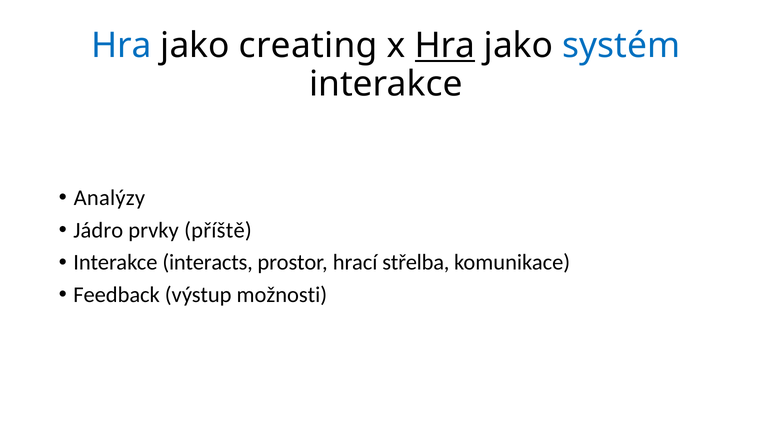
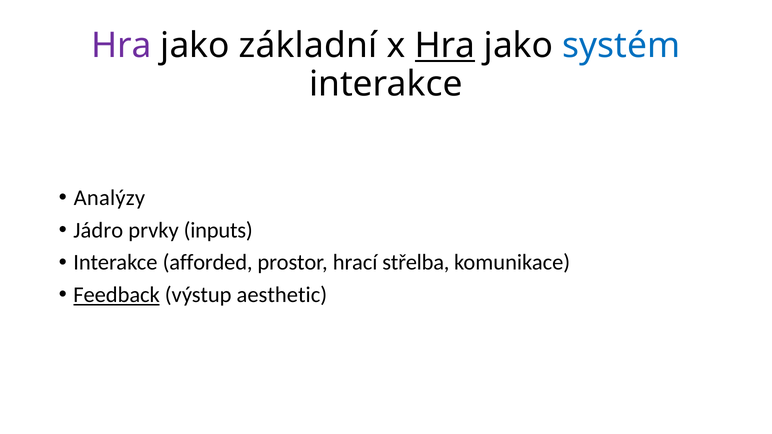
Hra colour: blue -> purple (121, 46)
creating: creating -> základní (308, 46)
příště: příště -> inputs (218, 230)
interacts: interacts -> afforded (208, 263)
Feedback underline: none -> present (117, 295)
možnosti: možnosti -> aesthetic (282, 295)
